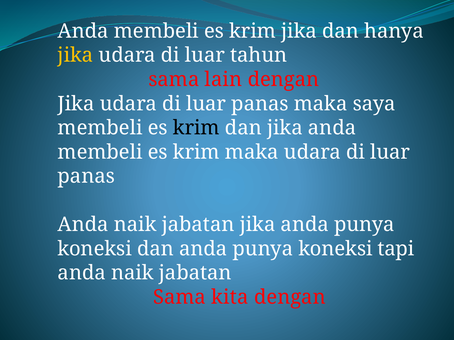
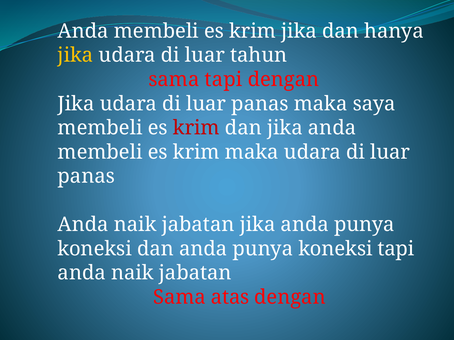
sama lain: lain -> tapi (223, 80)
krim colour: black -> red (196, 128)
kita: kita -> atas (230, 298)
